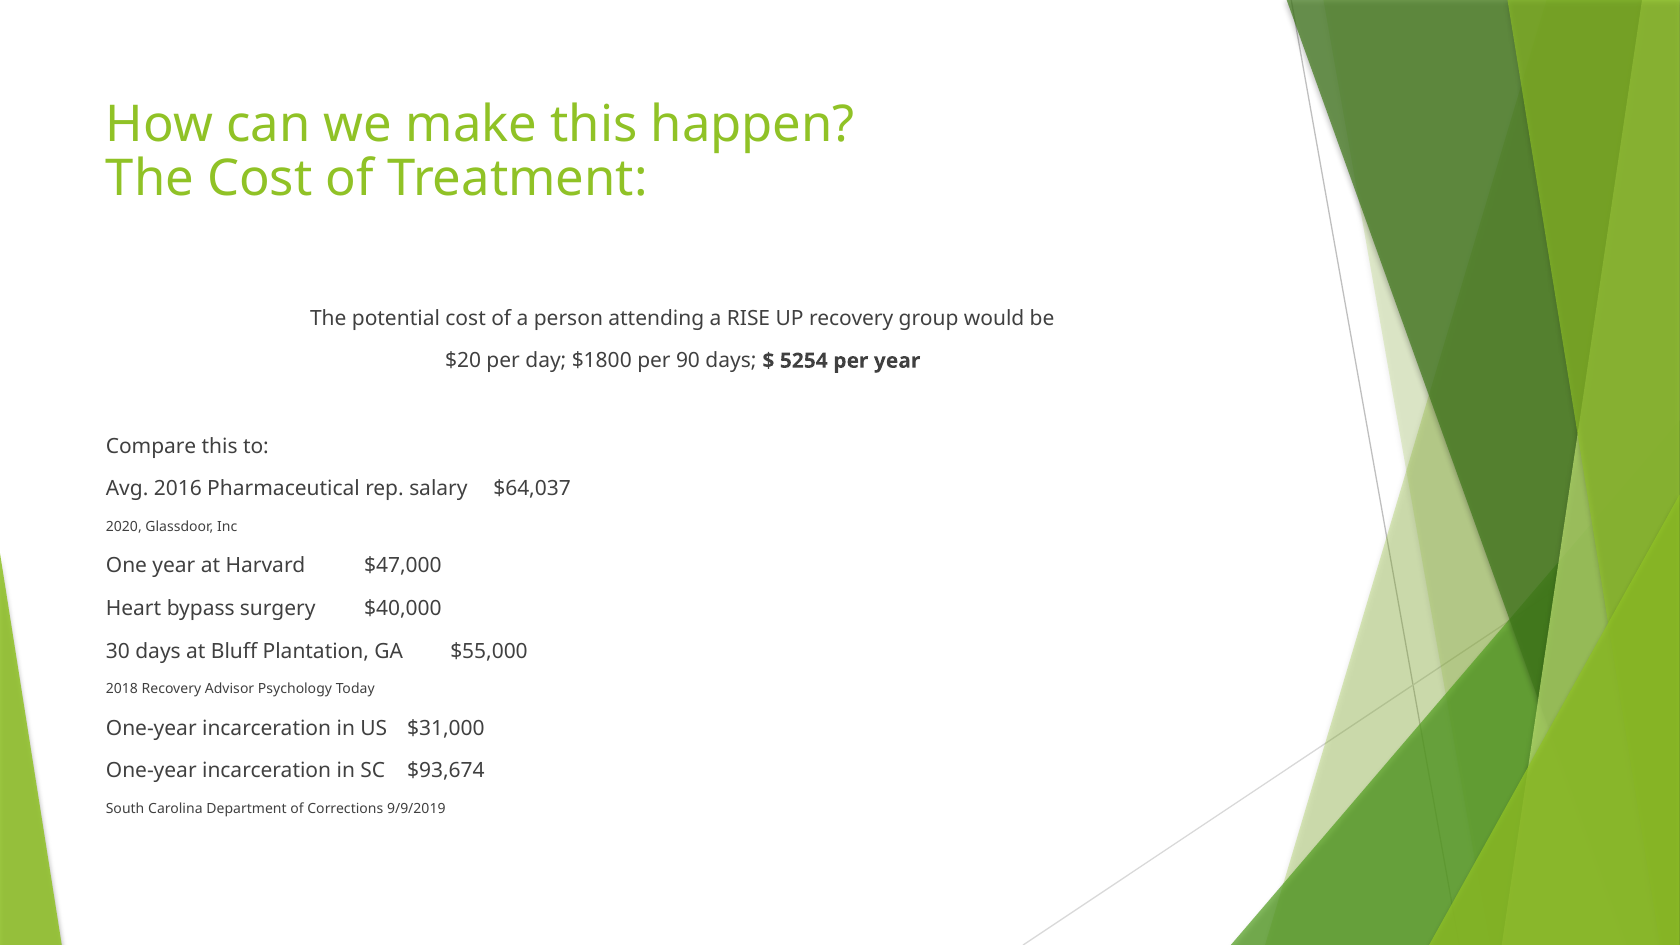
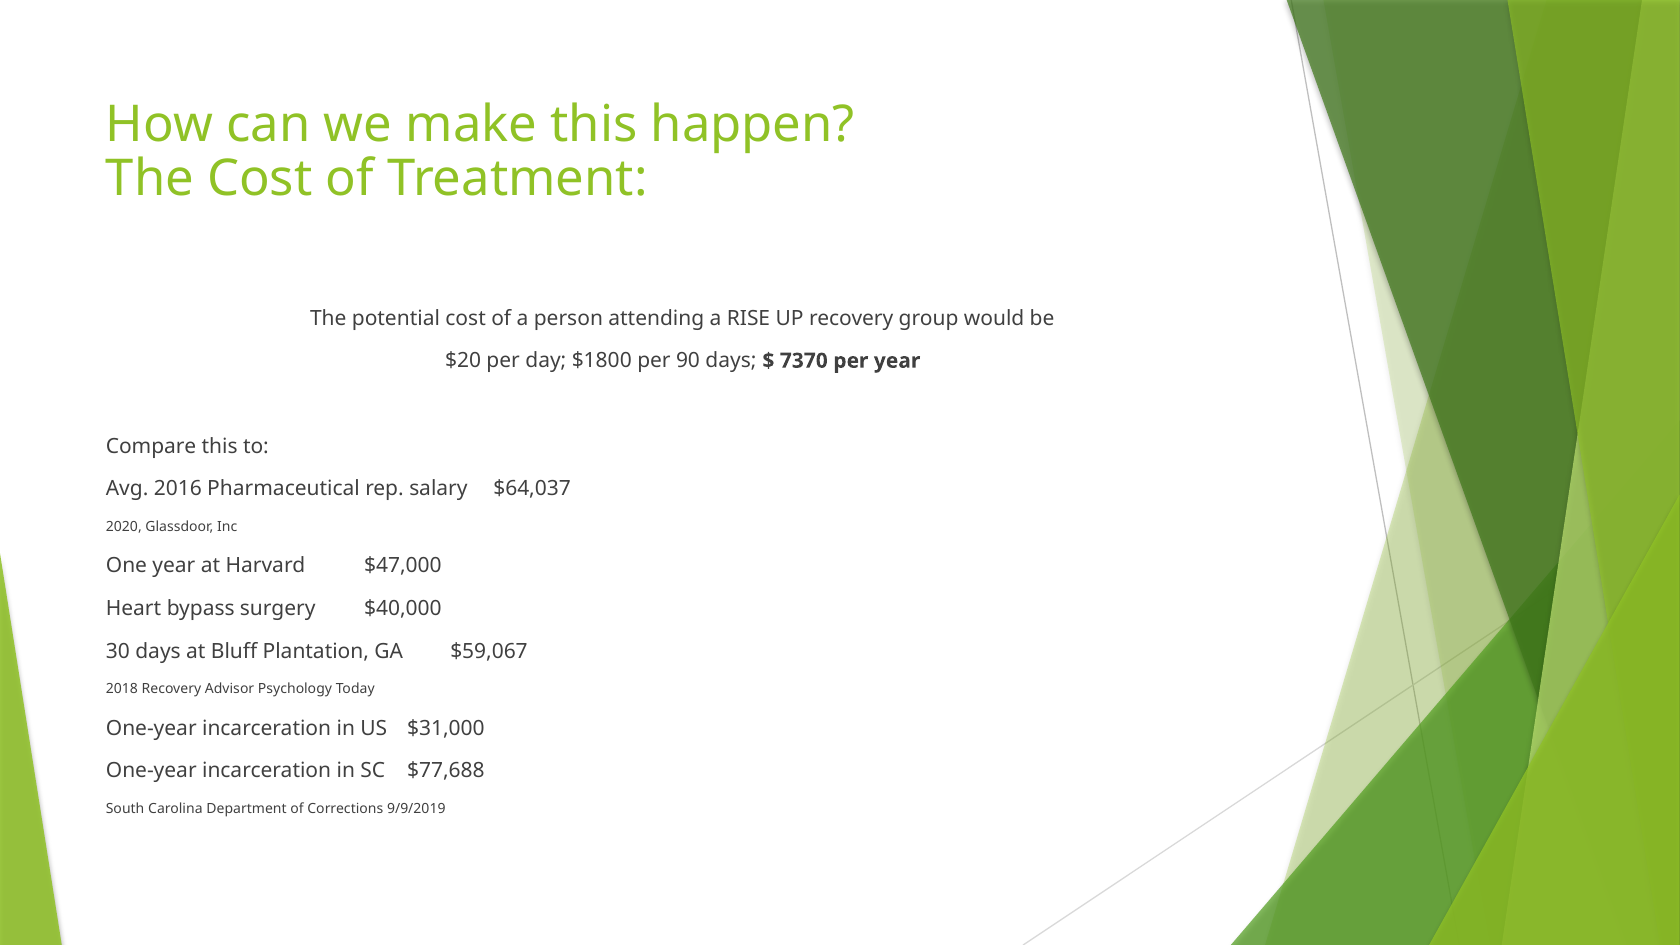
5254: 5254 -> 7370 (804, 361)
$55,000: $55,000 -> $59,067 (489, 651)
$93,674: $93,674 -> $77,688 (446, 771)
